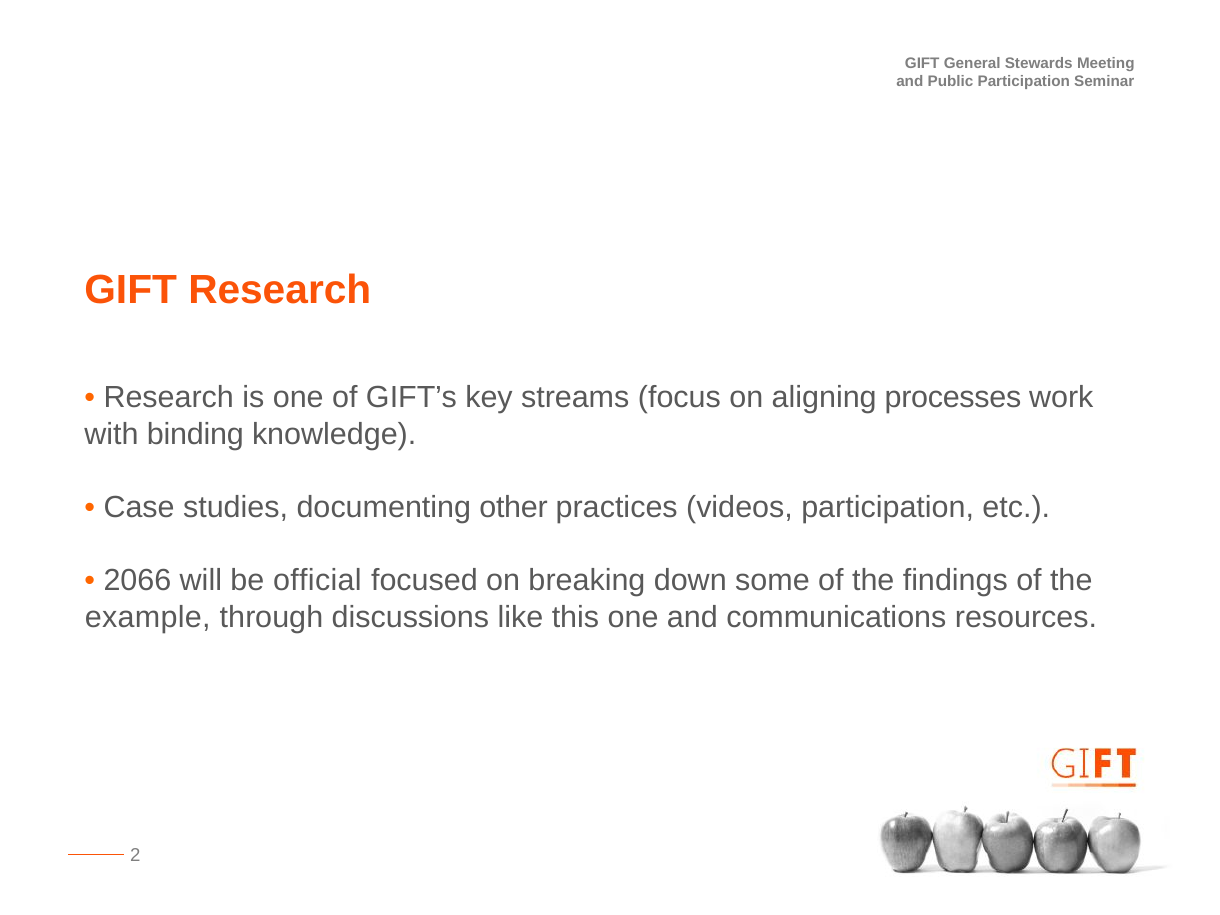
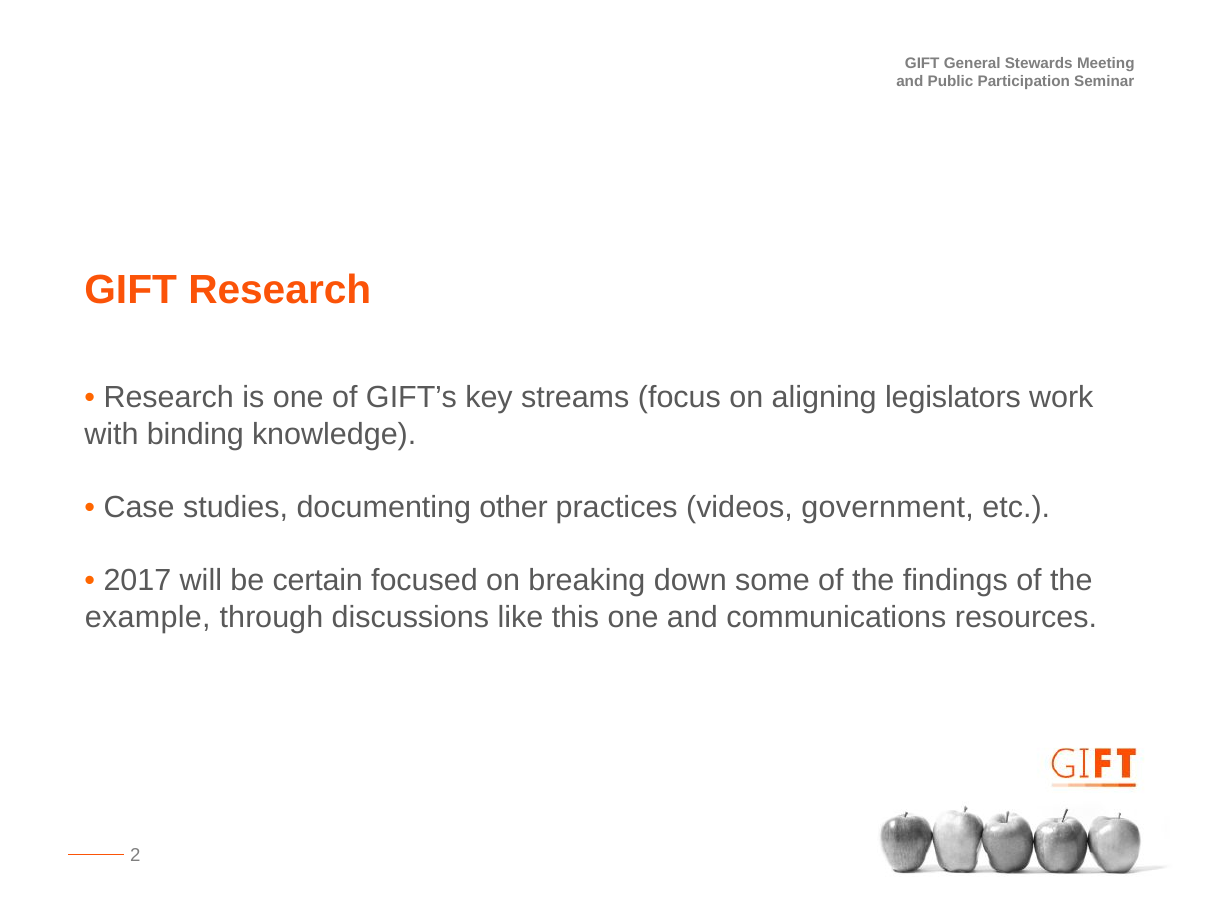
processes: processes -> legislators (953, 397)
videos participation: participation -> government (888, 507)
2066: 2066 -> 2017 (137, 580)
official: official -> certain (318, 580)
